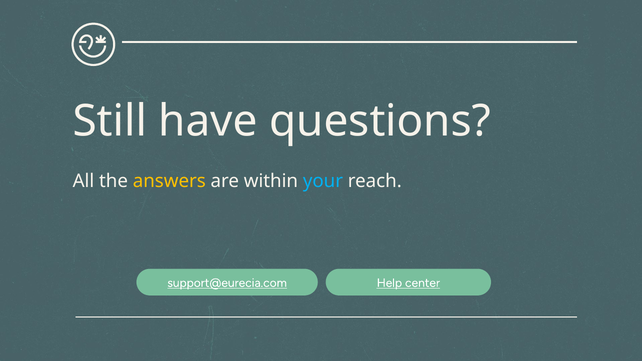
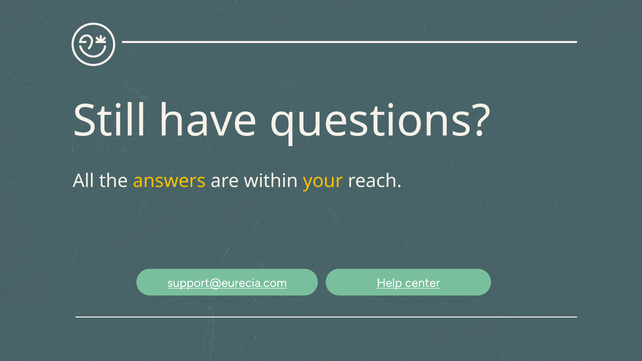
your colour: light blue -> yellow (323, 181)
